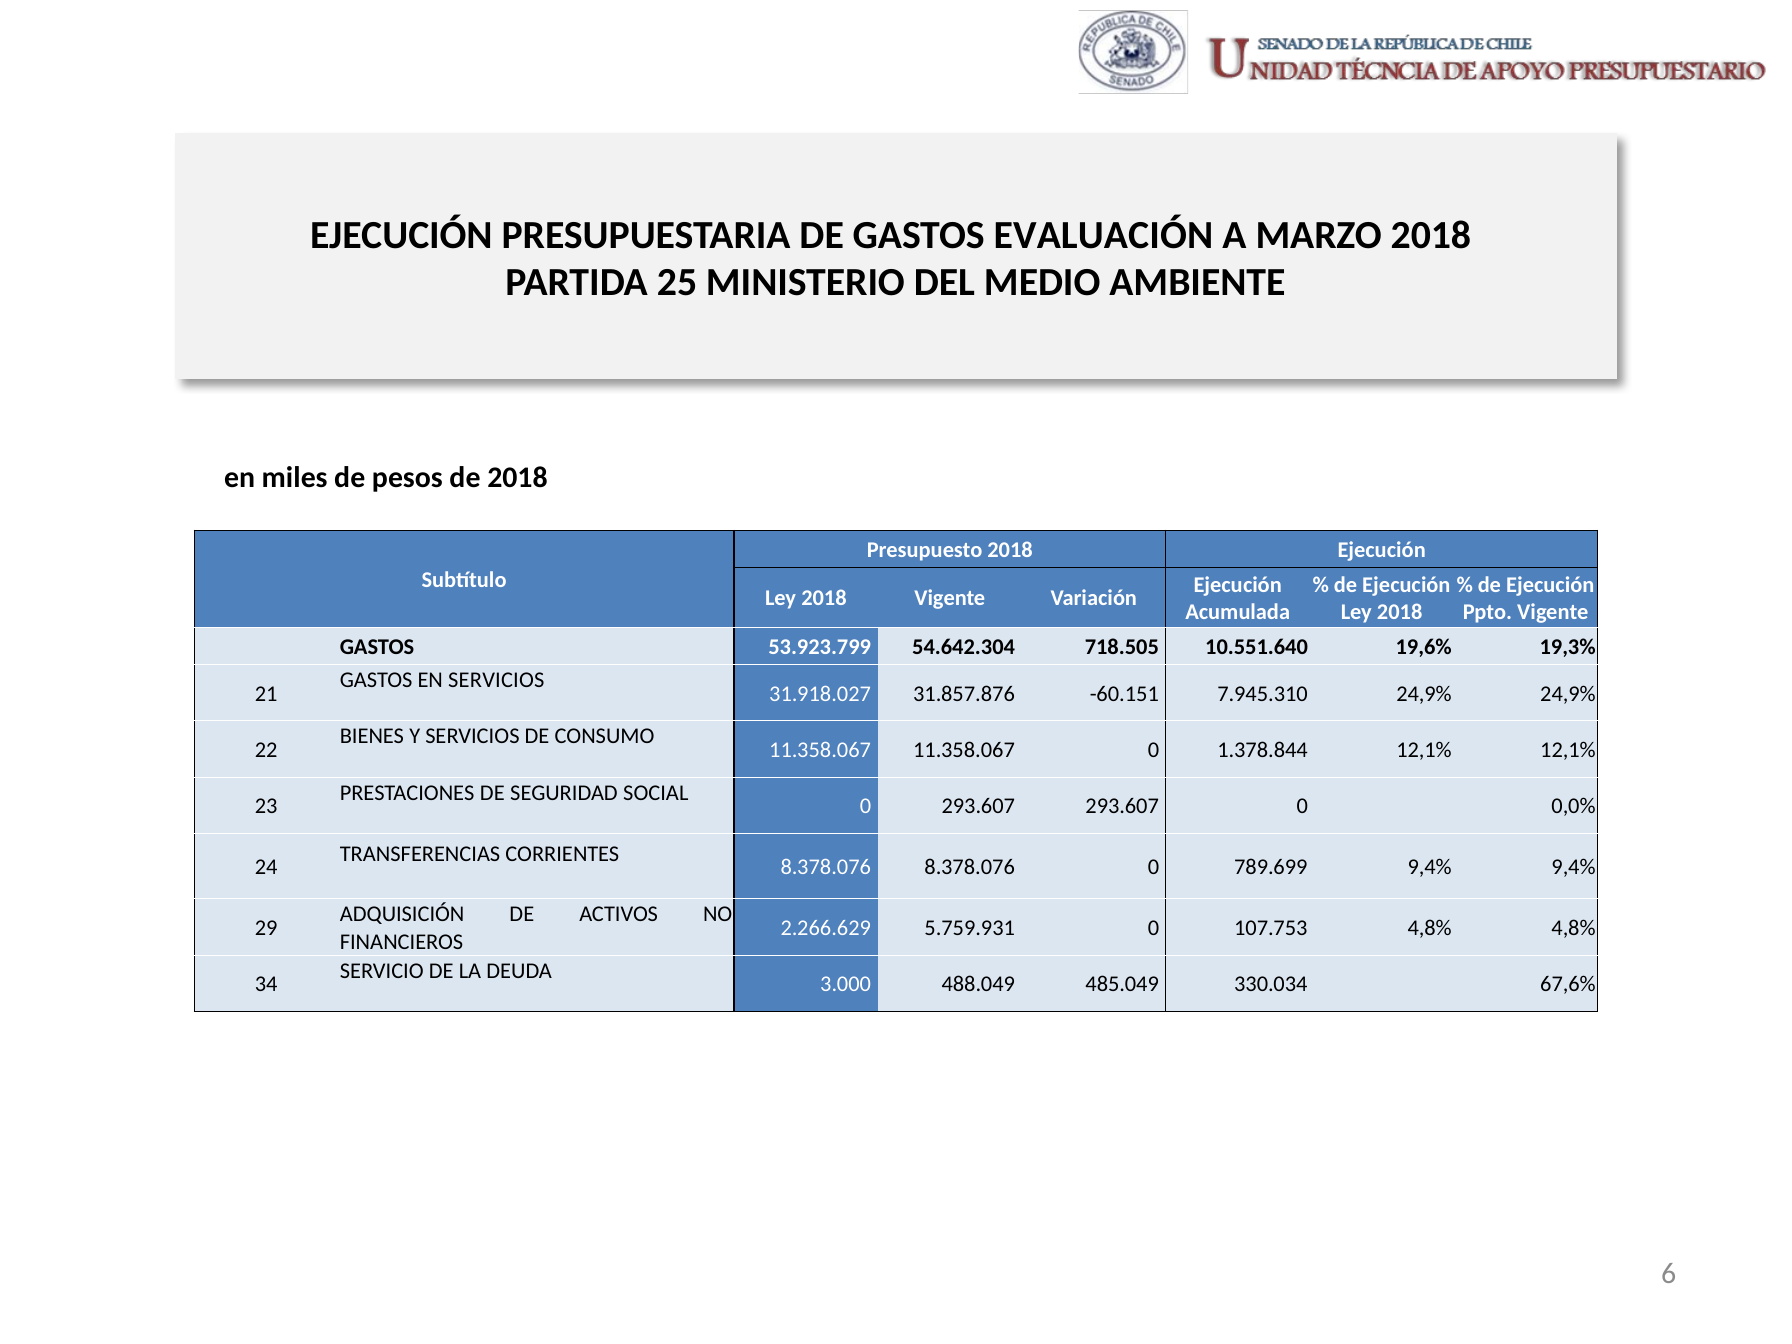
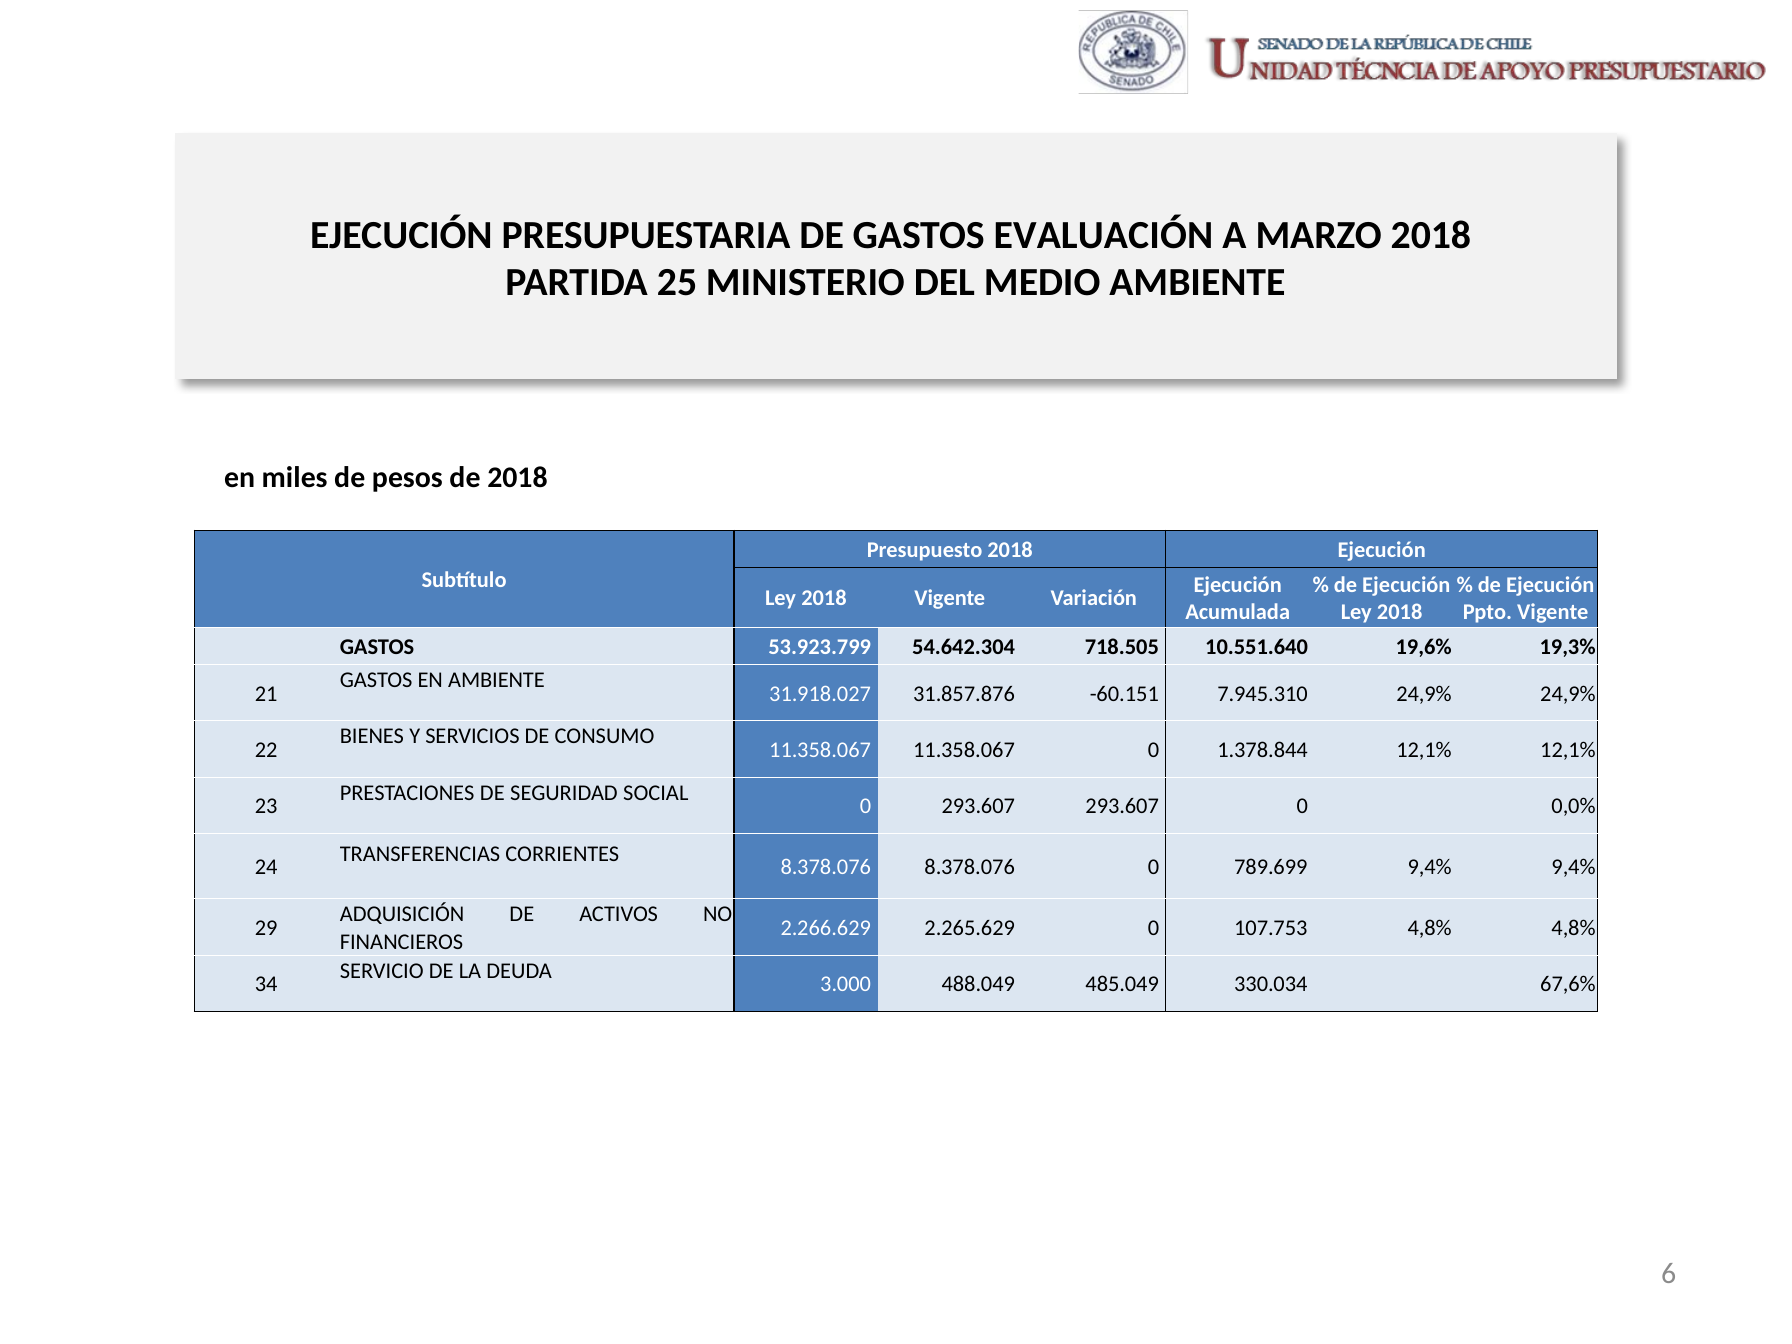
EN SERVICIOS: SERVICIOS -> AMBIENTE (496, 680)
5.759.931: 5.759.931 -> 2.265.629 (970, 928)
